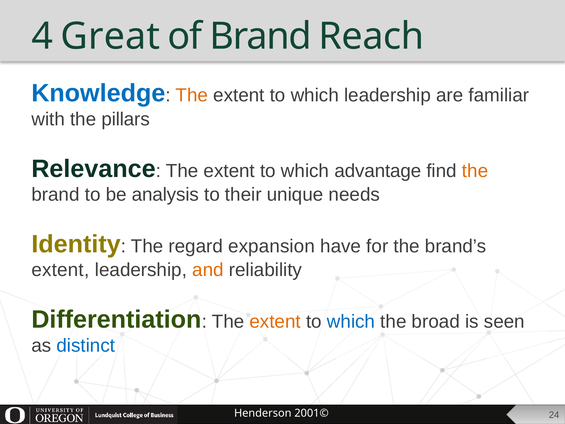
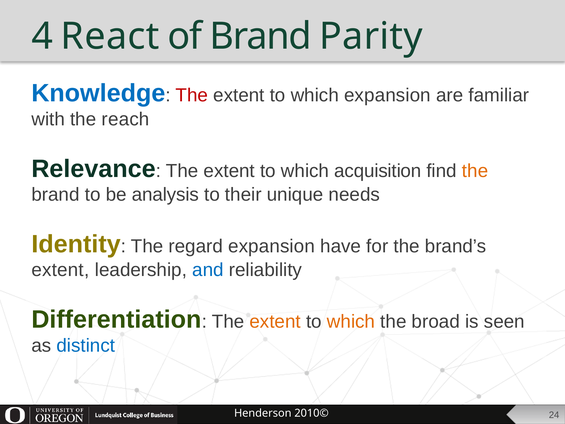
Great: Great -> React (110, 36)
Reach: Reach -> Parity (371, 36)
The colour: orange -> red (192, 95)
which leadership: leadership -> expansion (387, 95)
pillars: pillars -> reach (125, 119)
advantage: advantage -> acquisition (378, 171)
and colour: orange -> blue (208, 270)
which colour: blue -> orange (351, 321)
2001©: 2001© -> 2010© (312, 413)
